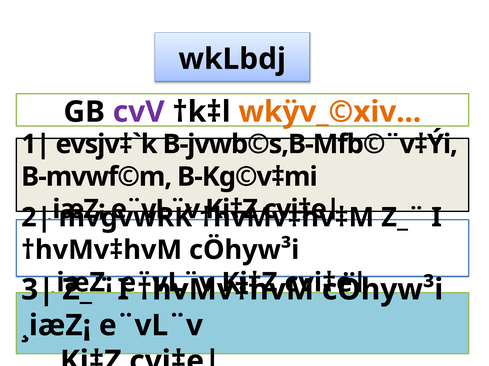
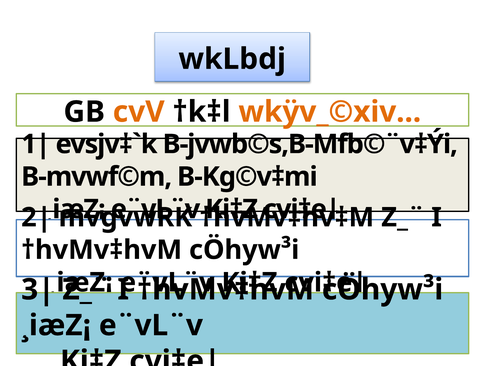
cvV colour: purple -> orange (139, 112)
